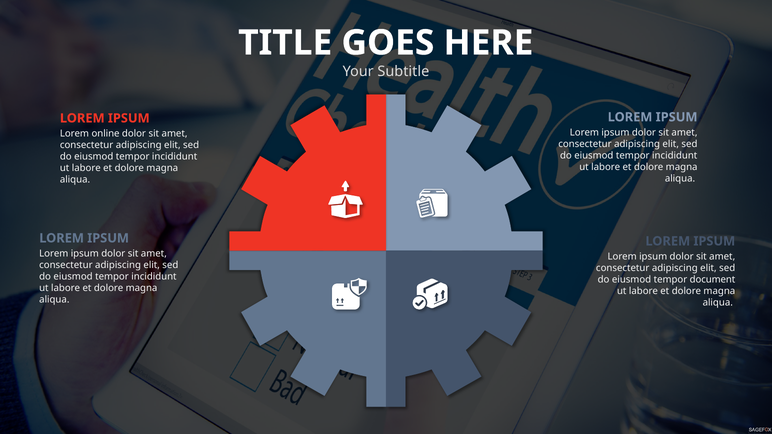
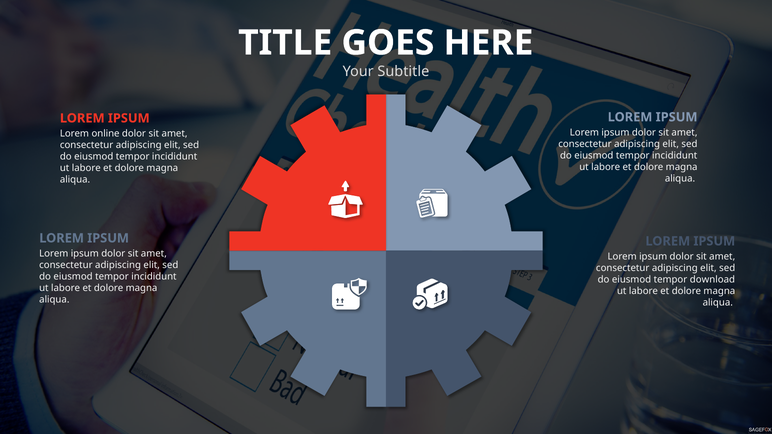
document: document -> download (712, 280)
